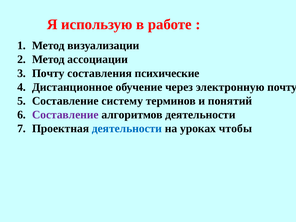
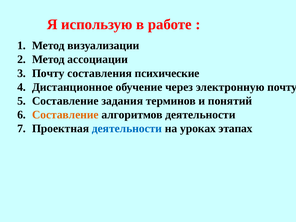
систему: систему -> задания (122, 101)
Составление colour: purple -> orange (65, 115)
чтобы: чтобы -> этапах (236, 128)
